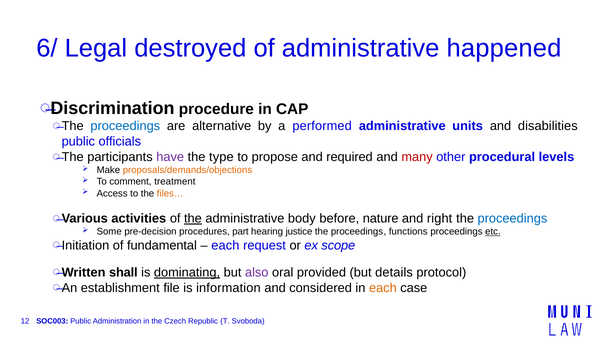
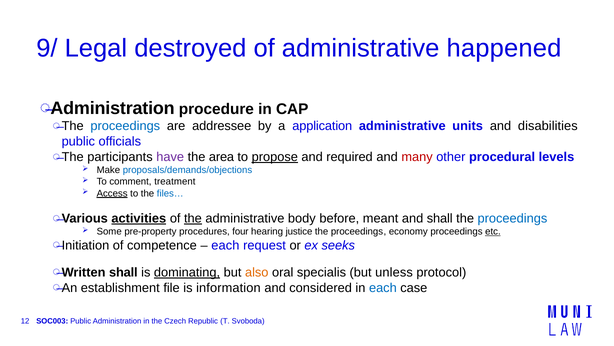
6/: 6/ -> 9/ (47, 48)
Discrimination: Discrimination -> Administration (113, 108)
alternative: alternative -> addressee (222, 126)
performed: performed -> application (322, 126)
type: type -> area (222, 157)
propose underline: none -> present (275, 157)
proposals/demands/objections colour: orange -> blue (187, 170)
Access underline: none -> present (112, 193)
files… colour: orange -> blue (170, 193)
activities underline: none -> present (139, 218)
nature: nature -> meant (381, 218)
and right: right -> shall (440, 218)
pre-decision: pre-decision -> pre-property (150, 231)
part: part -> four (240, 231)
functions: functions -> economy (408, 231)
fundamental: fundamental -> competence (162, 245)
scope: scope -> seeks (338, 245)
also colour: purple -> orange (257, 272)
provided: provided -> specialis (321, 272)
details: details -> unless (394, 272)
each colour: orange -> blue (383, 287)
